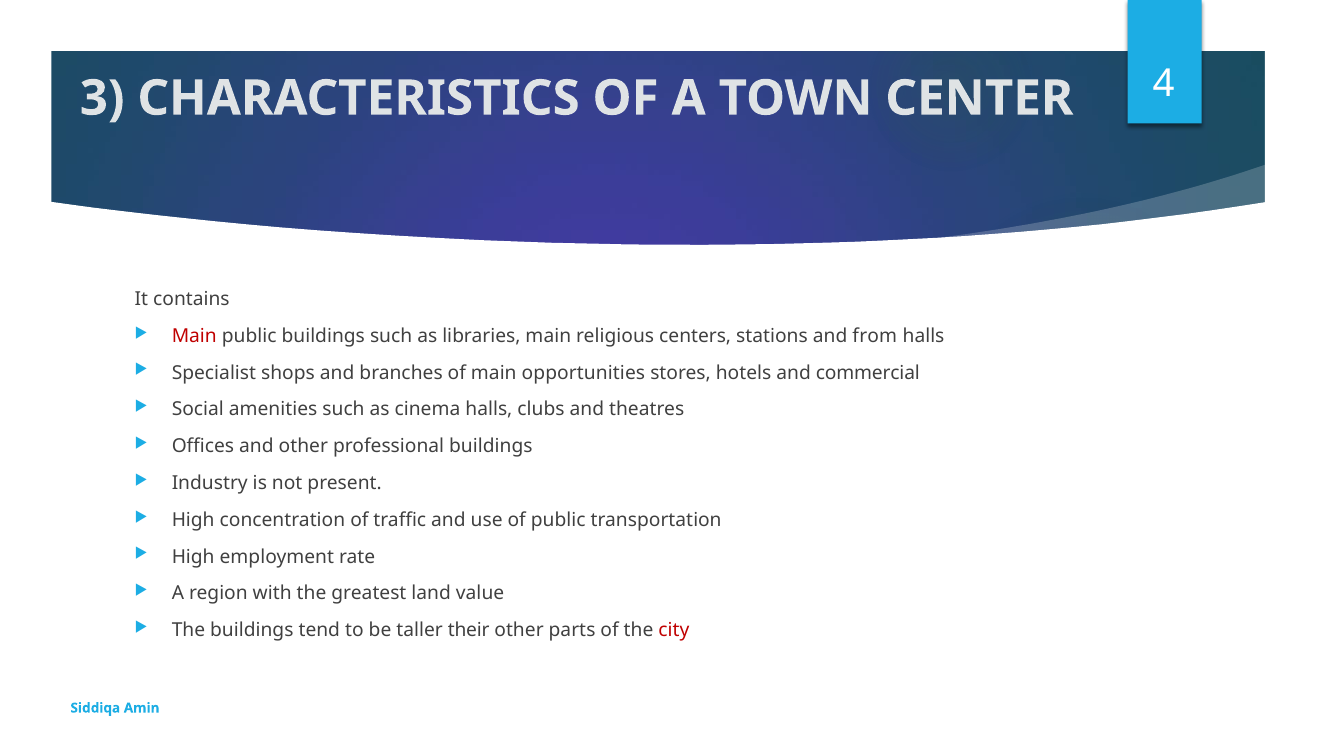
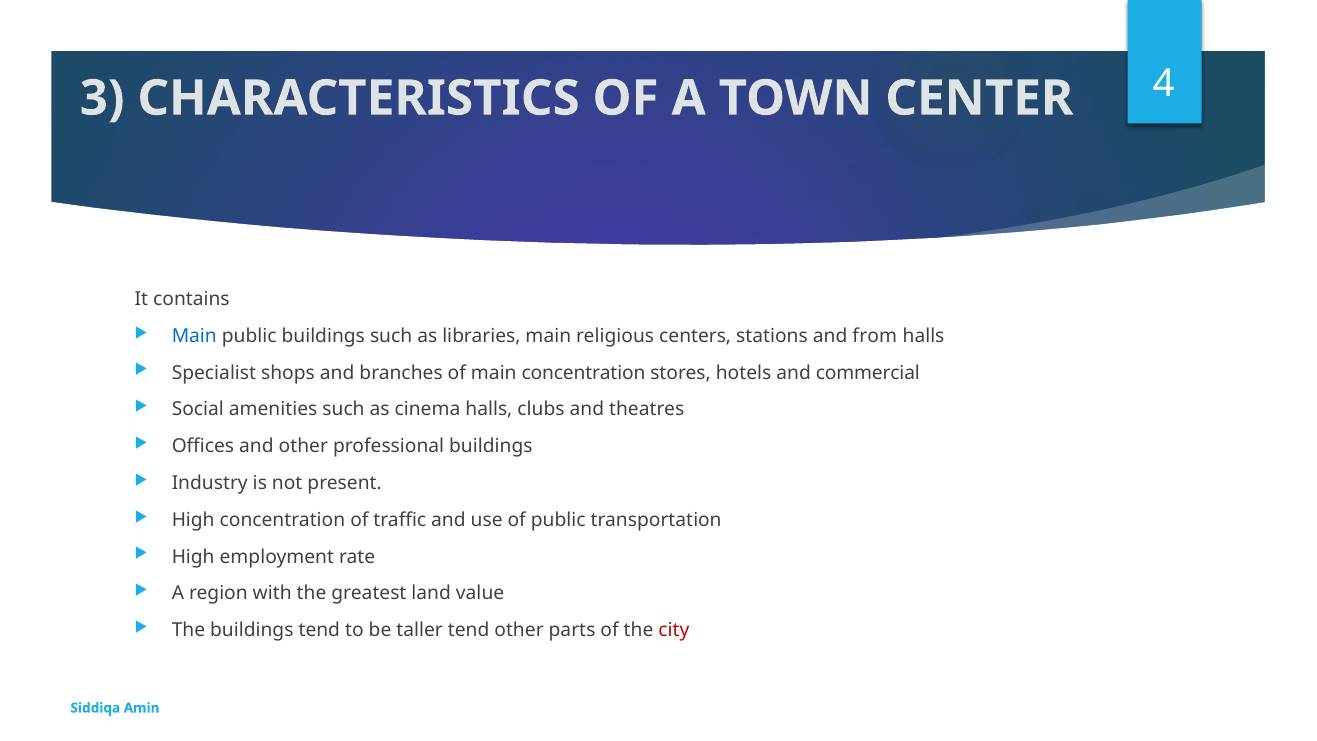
Main colour: red -> blue (194, 336)
main opportunities: opportunities -> concentration (584, 373)
taller their: their -> tend (469, 630)
